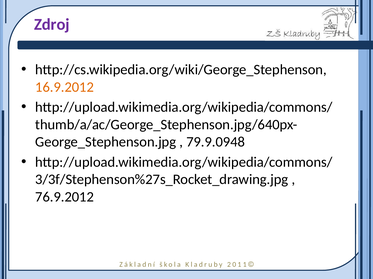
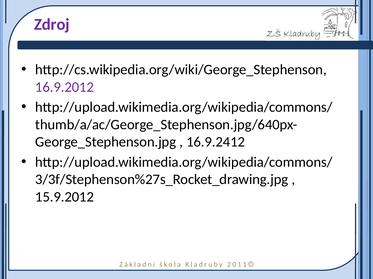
16.9.2012 colour: orange -> purple (65, 87)
79.9.0948: 79.9.0948 -> 16.9.2412 (216, 142)
76.9.2012: 76.9.2012 -> 15.9.2012 (65, 197)
